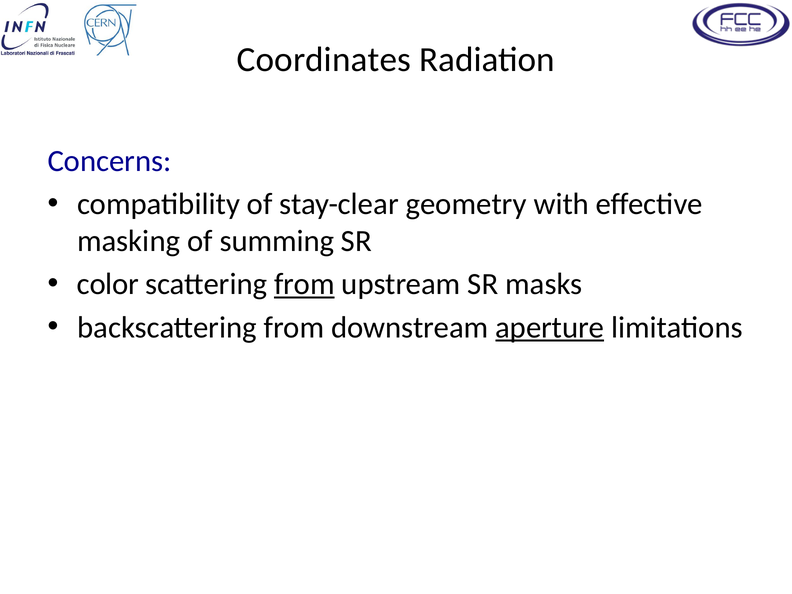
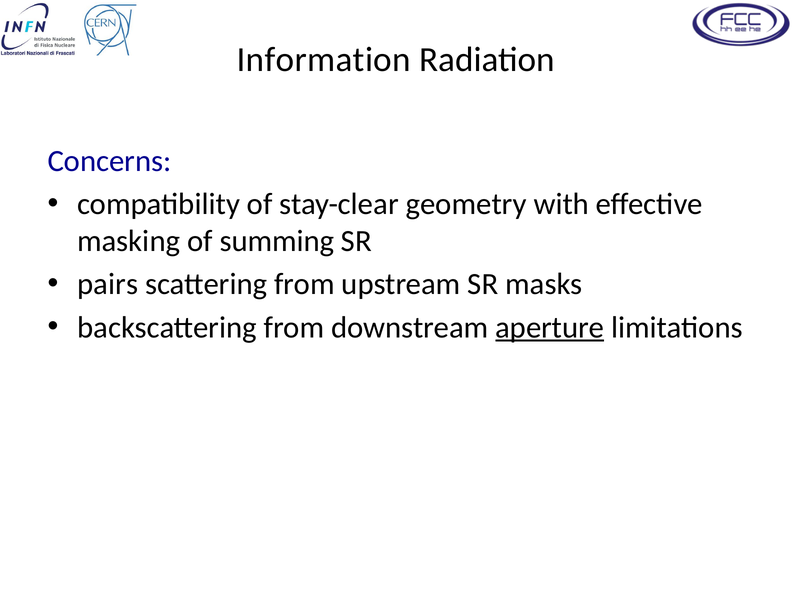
Coordinates: Coordinates -> Information (324, 60)
color: color -> pairs (108, 284)
from underline: present -> none (304, 284)
